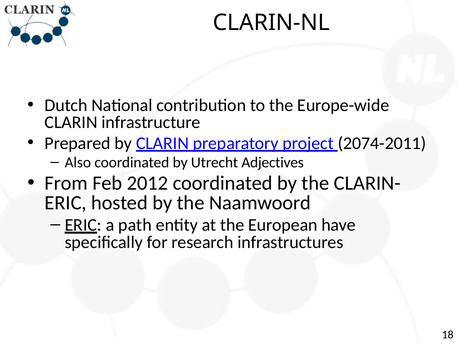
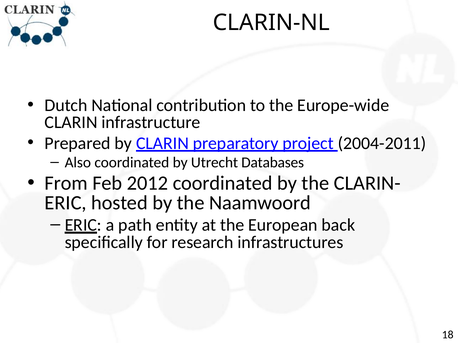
2074-2011: 2074-2011 -> 2004-2011 (382, 143)
Adjectives: Adjectives -> Databases (273, 163)
have: have -> back (338, 225)
